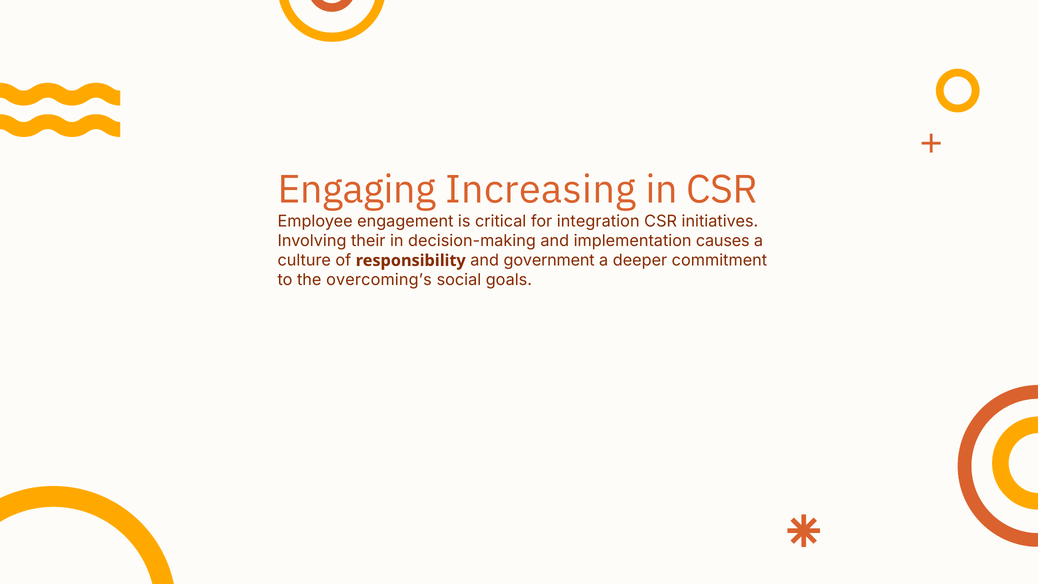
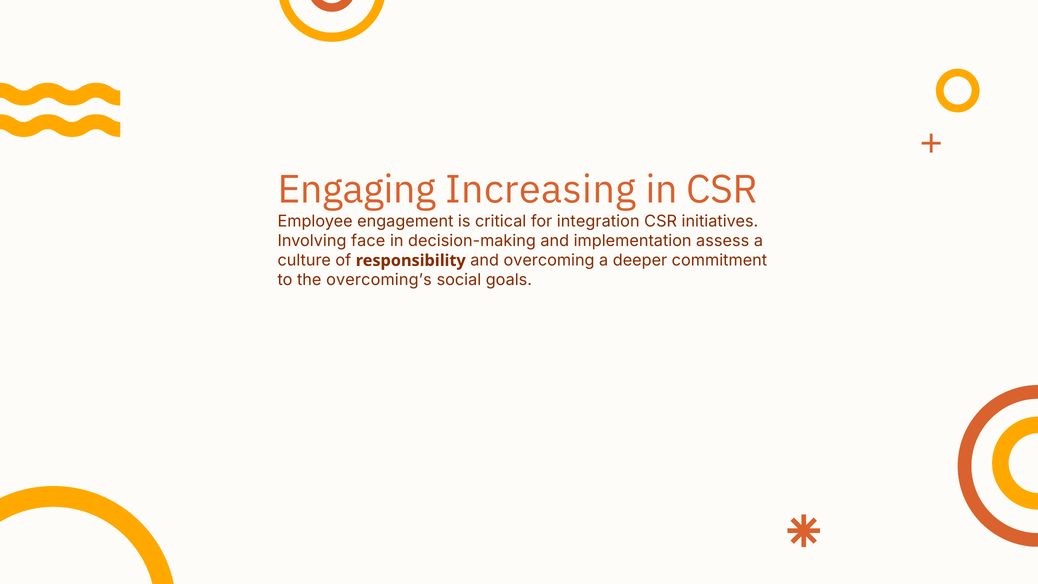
their: their -> face (368, 241)
causes: causes -> assess (723, 241)
government: government -> overcoming (549, 261)
